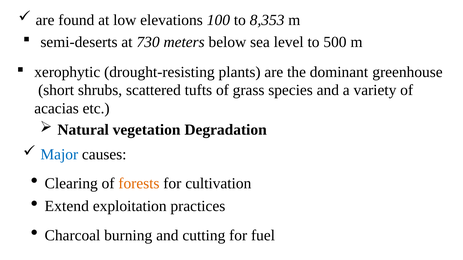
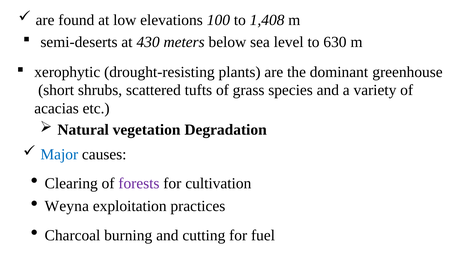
8,353: 8,353 -> 1,408 (267, 20)
730: 730 -> 430 (148, 42)
500: 500 -> 630 (335, 42)
forests colour: orange -> purple (139, 184)
Extend: Extend -> Weyna (67, 207)
